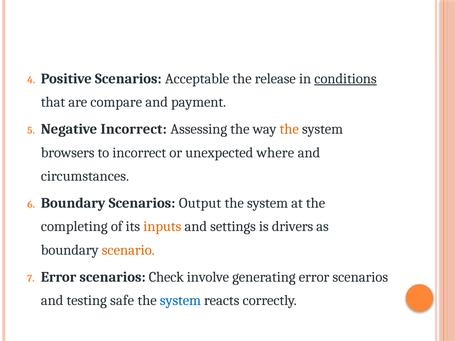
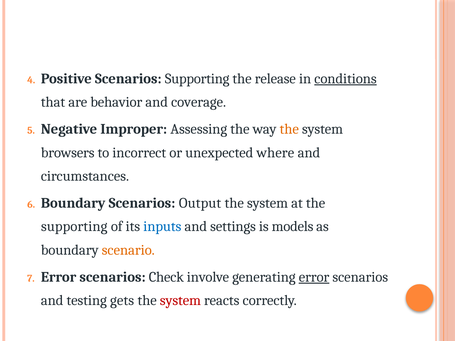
Scenarios Acceptable: Acceptable -> Supporting (197, 79)
compare: compare -> behavior (116, 102)
payment: payment -> coverage (199, 102)
Negative Incorrect: Incorrect -> Improper (134, 129)
completing: completing -> supporting (74, 227)
inputs colour: orange -> blue (162, 227)
drivers: drivers -> models (293, 227)
error underline: none -> present (314, 277)
safe: safe -> gets (122, 301)
system colour: blue -> red (180, 301)
